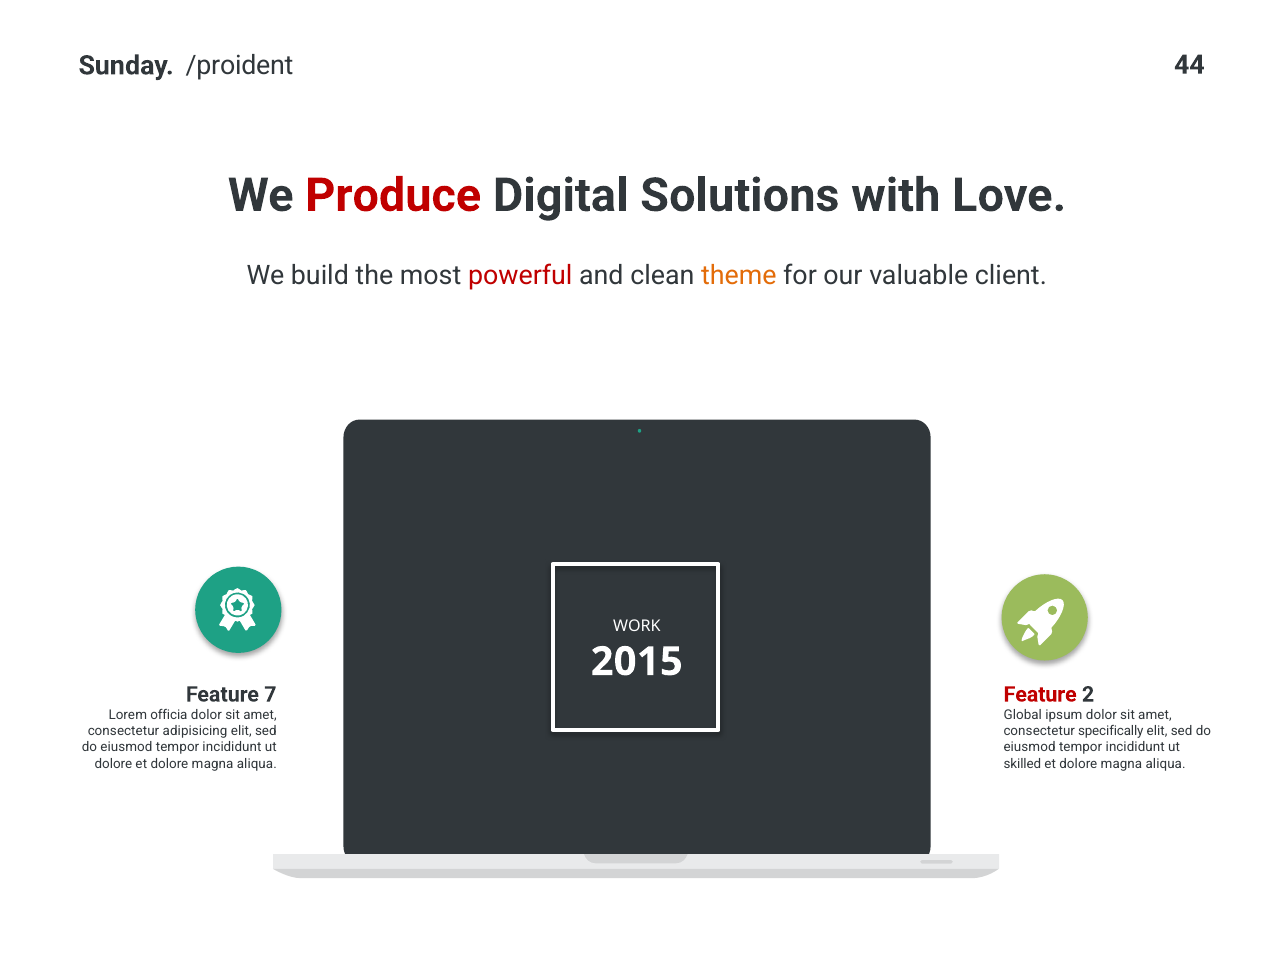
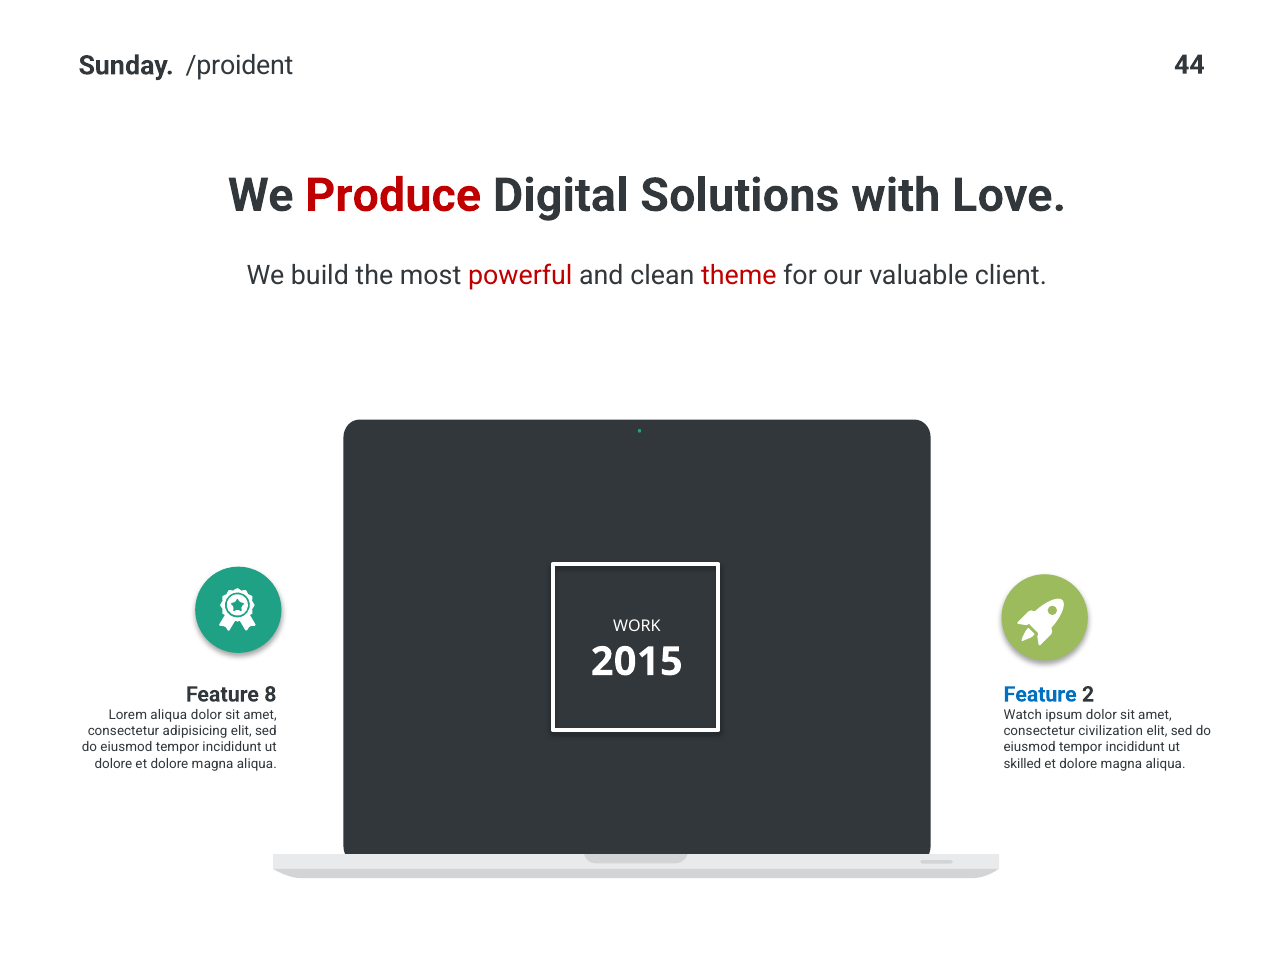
theme colour: orange -> red (739, 276)
7: 7 -> 8 (270, 694)
Feature colour: red -> blue (1040, 694)
Lorem officia: officia -> aliqua (169, 715)
Global: Global -> Watch (1023, 715)
specifically: specifically -> civilization (1111, 731)
